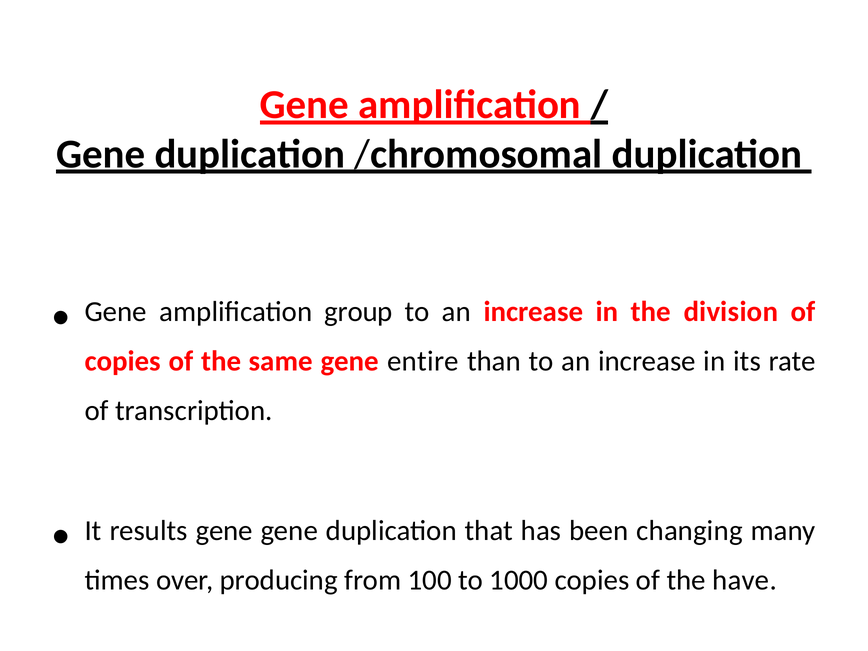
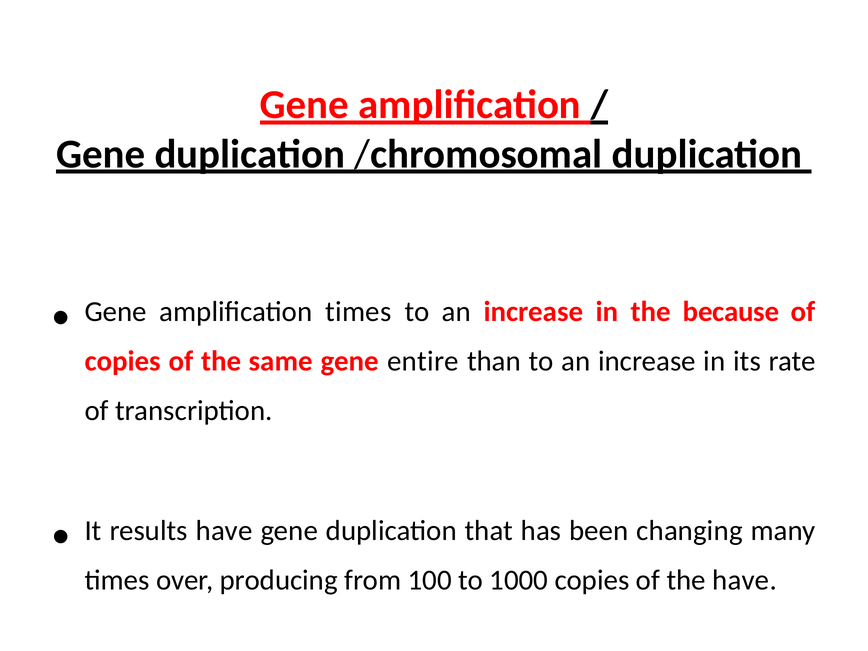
amplification group: group -> times (358, 312)
division: division -> because (731, 312)
results gene: gene -> have (224, 531)
